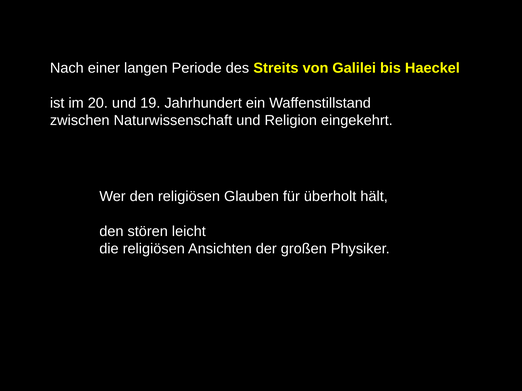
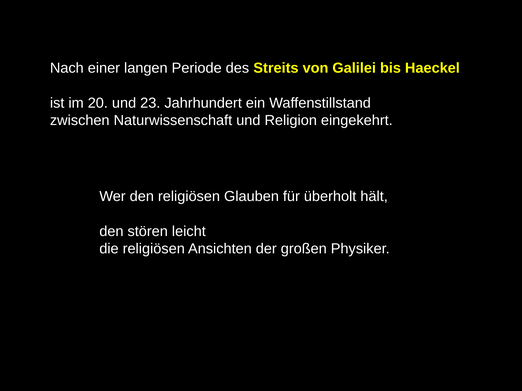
19: 19 -> 23 (150, 103)
